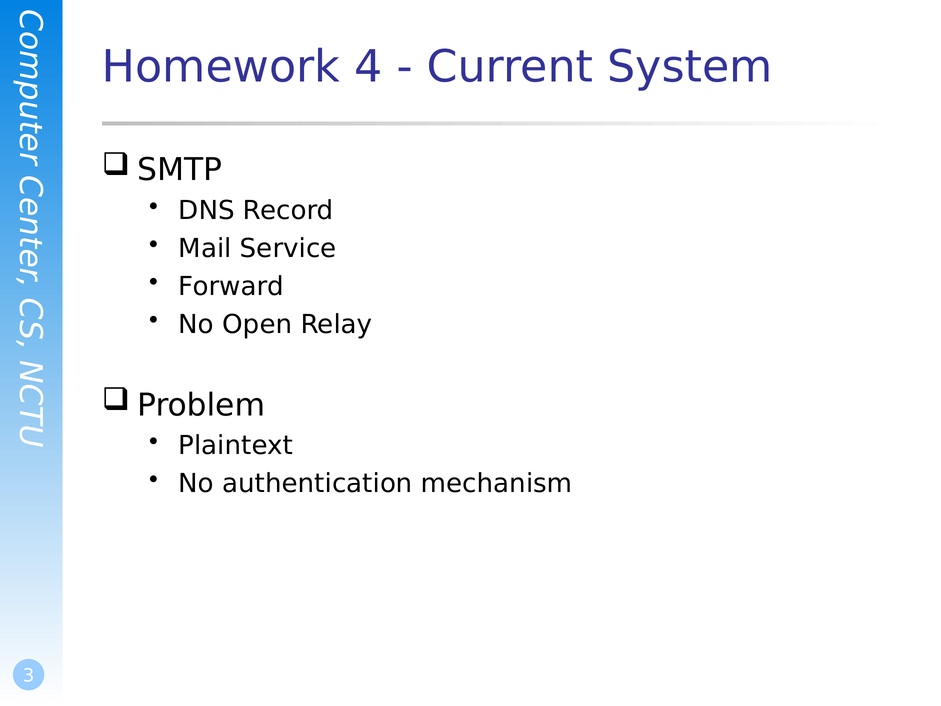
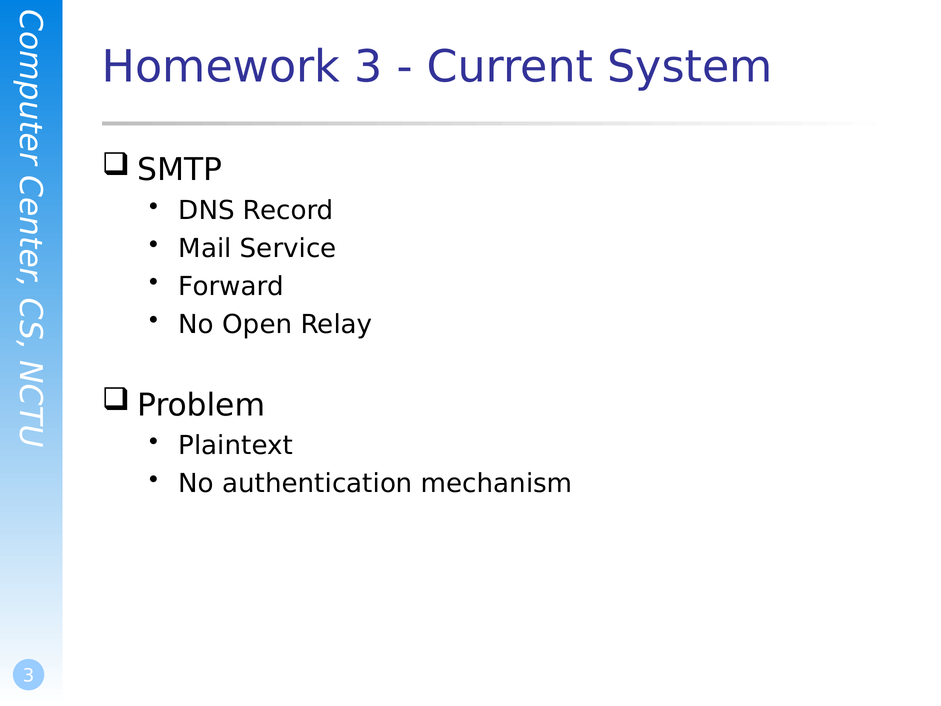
Homework 4: 4 -> 3 (368, 67)
